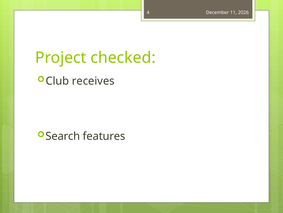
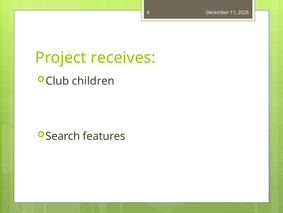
checked: checked -> receives (123, 57)
receives: receives -> children (93, 81)
